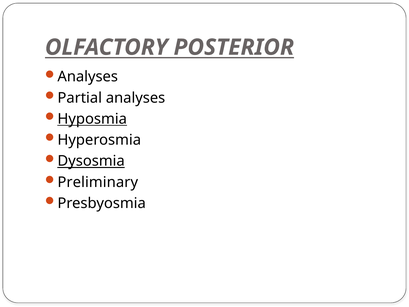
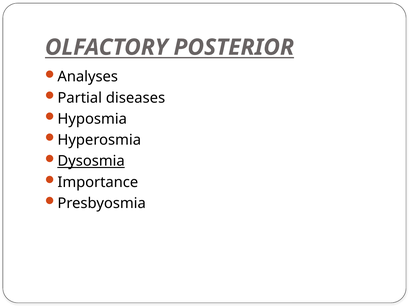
Partial analyses: analyses -> diseases (136, 98)
Hyposmia underline: present -> none (92, 119)
Preliminary: Preliminary -> Importance (98, 182)
